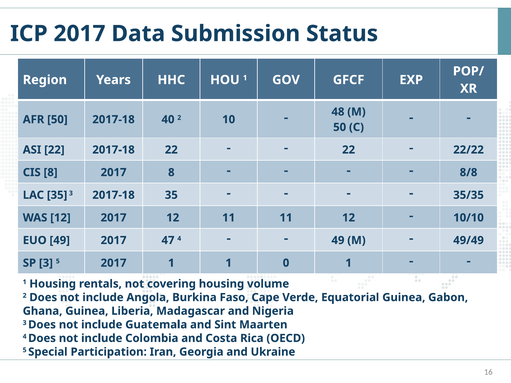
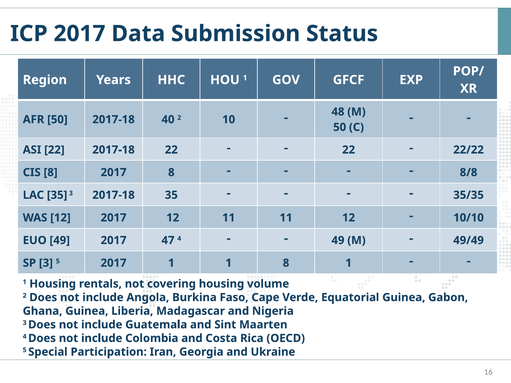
1 0: 0 -> 8 (286, 263)
